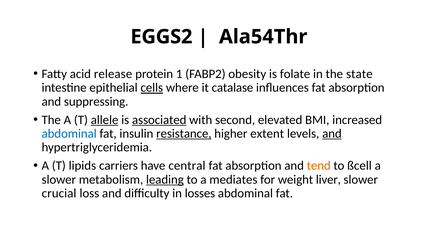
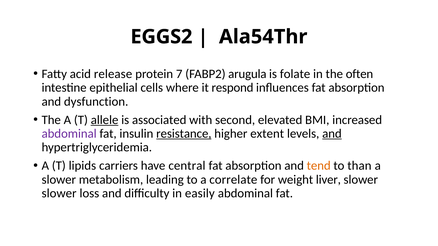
1: 1 -> 7 (179, 74)
obesity: obesity -> arugula (247, 74)
state: state -> often (359, 74)
cells underline: present -> none (152, 88)
catalase: catalase -> respond (232, 88)
suppressing: suppressing -> dysfunction (96, 102)
associated underline: present -> none (159, 120)
abdominal colour: blue -> purple (69, 134)
ßcell: ßcell -> than (359, 166)
leading underline: present -> none (165, 180)
mediates: mediates -> correlate (233, 180)
crucial: crucial -> slower (59, 194)
losses: losses -> easily (200, 194)
